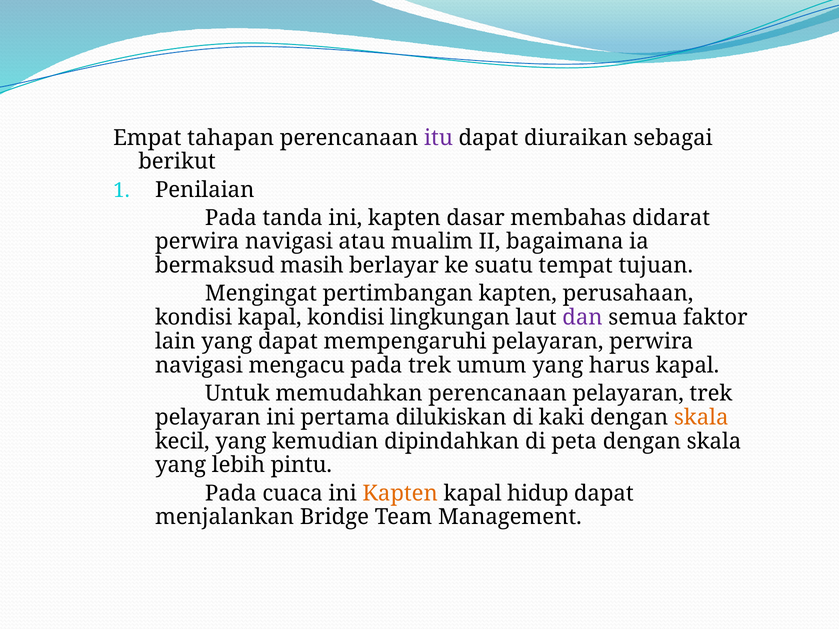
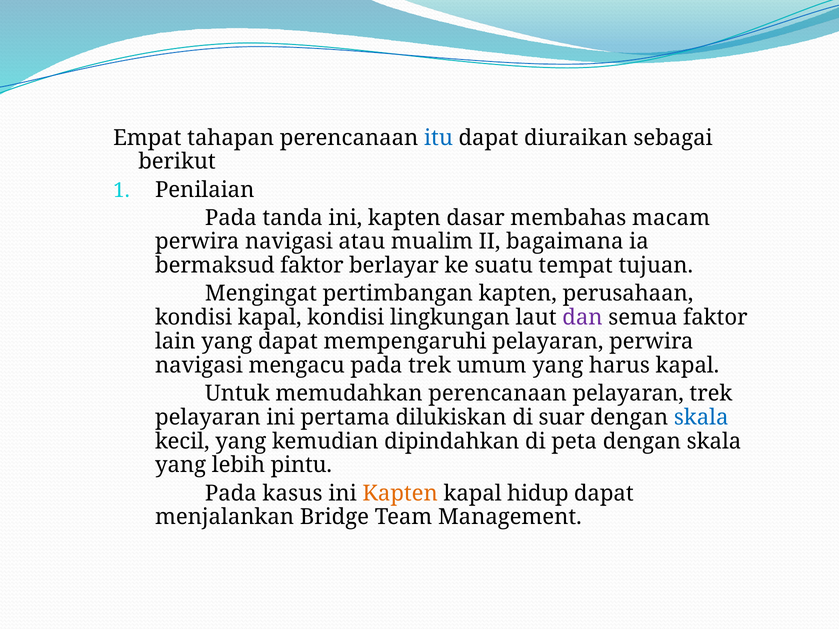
itu colour: purple -> blue (438, 138)
didarat: didarat -> macam (671, 218)
bermaksud masih: masih -> faktor (312, 266)
kaki: kaki -> suar (562, 418)
skala colour: orange -> blue (701, 418)
cuaca: cuaca -> kasus (292, 493)
